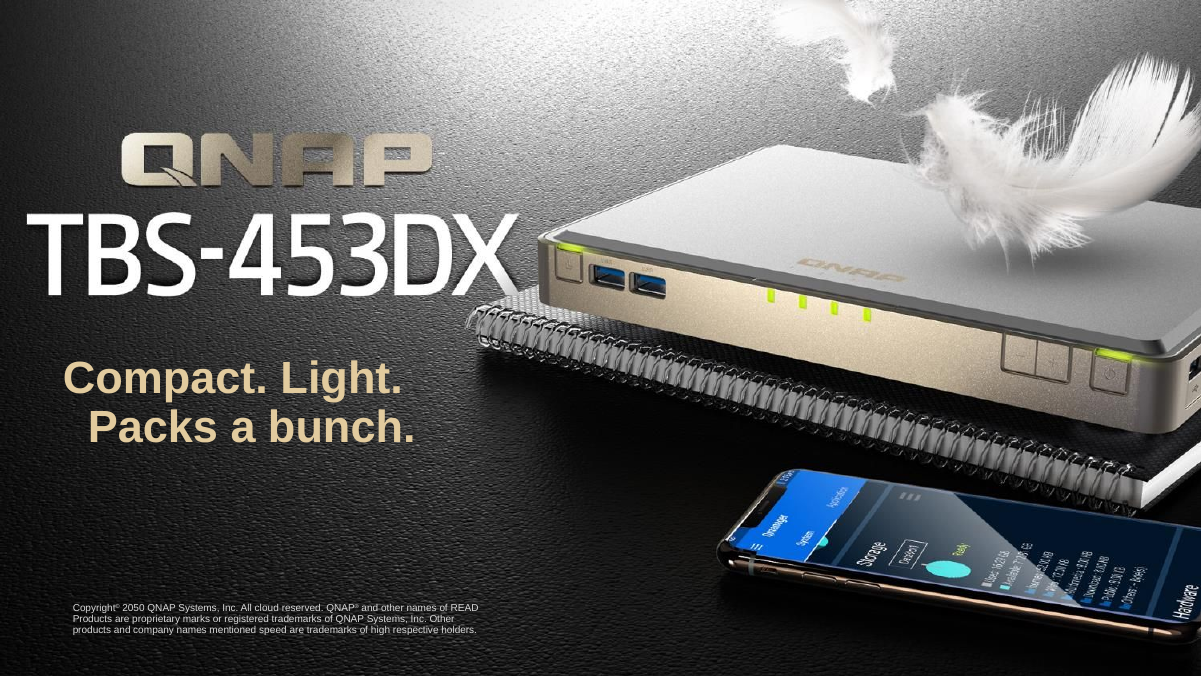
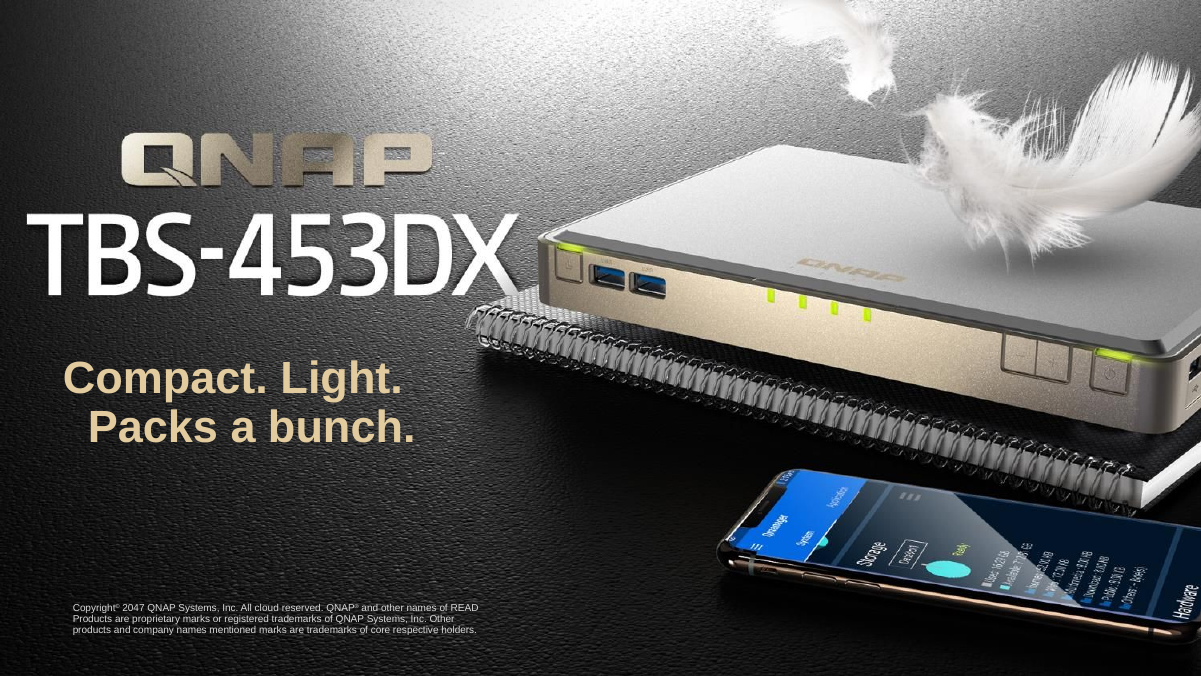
2050: 2050 -> 2047 (133, 608)
mentioned speed: speed -> marks (273, 630)
high: high -> core (381, 630)
